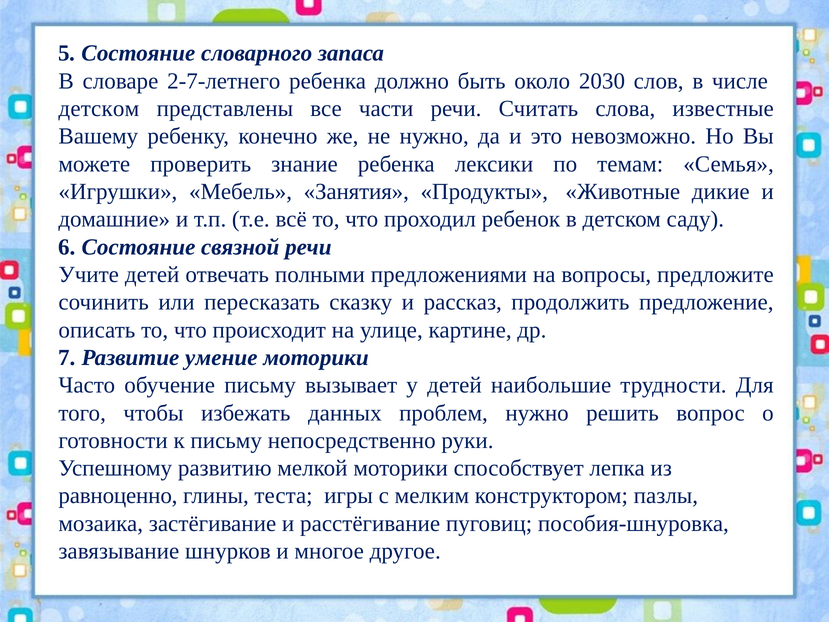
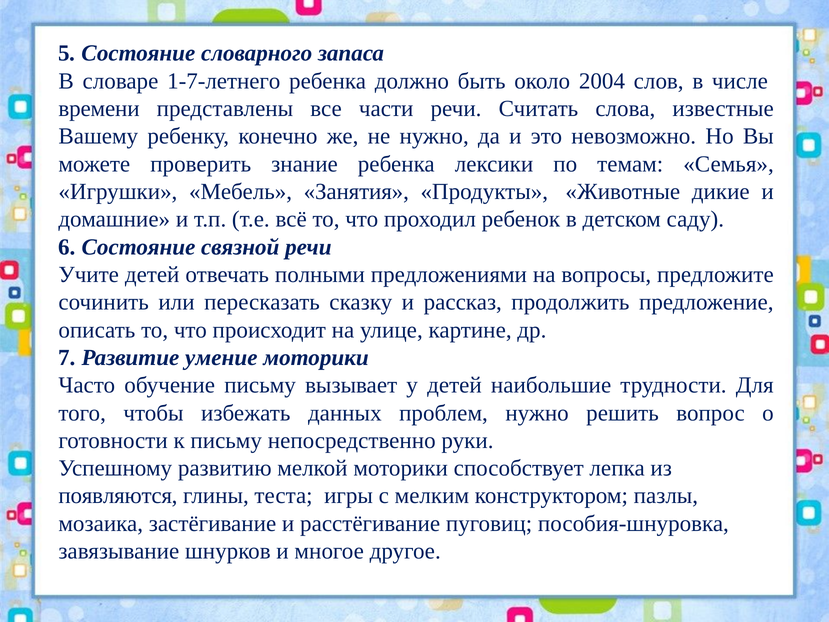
2-7-летнего: 2-7-летнего -> 1-7-летнего (224, 81)
2030: 2030 -> 2004 (602, 81)
детском: детском -> времени (99, 109)
равноценно: равноценно -> появляются (118, 496)
